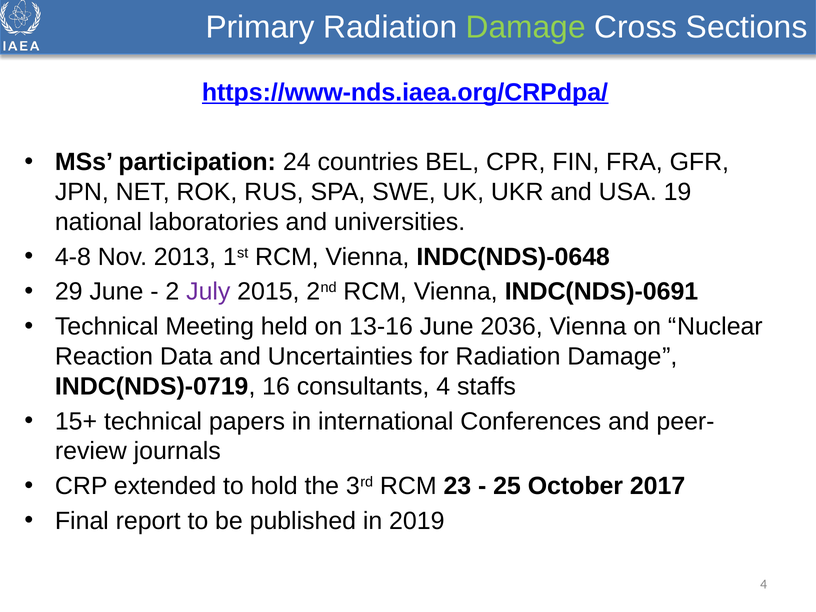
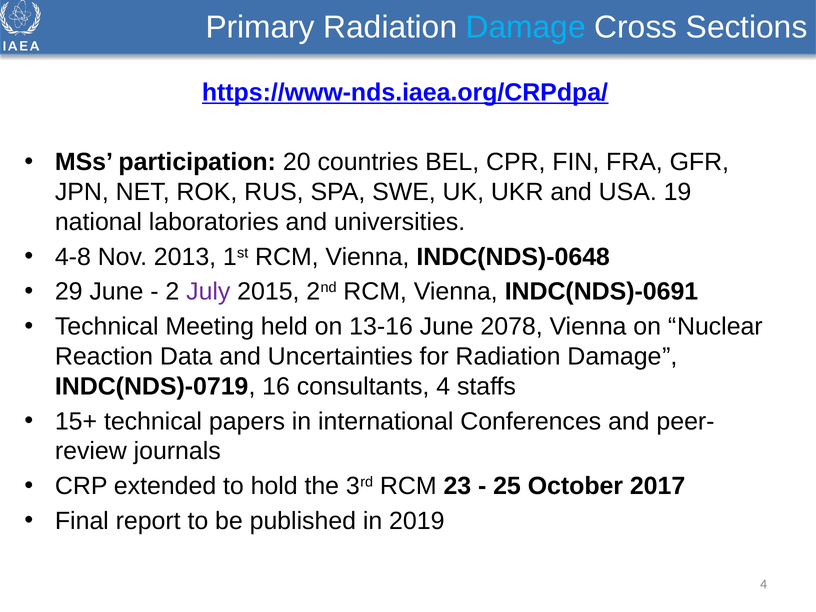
Damage colour: light green -> light blue (526, 27)
24: 24 -> 20 (297, 162)
2036: 2036 -> 2078 (512, 327)
